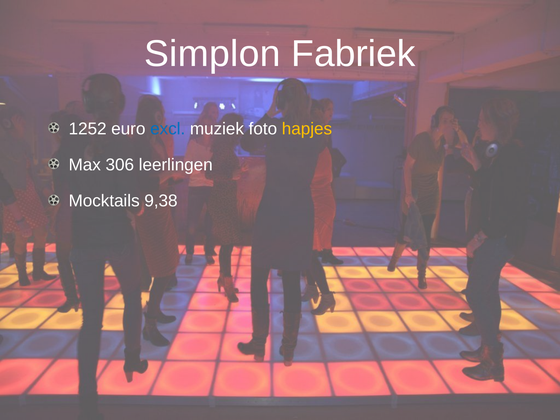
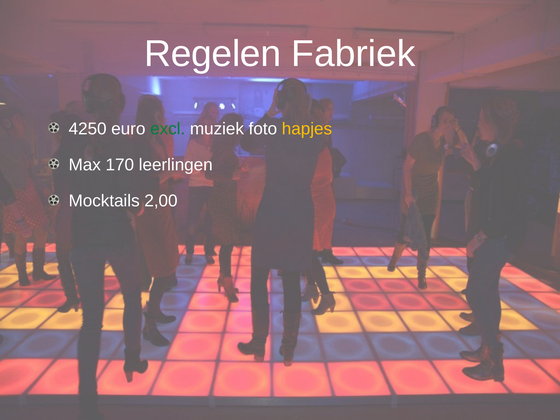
Simplon: Simplon -> Regelen (213, 54)
1252: 1252 -> 4250 (88, 129)
excl colour: blue -> green (168, 129)
306: 306 -> 170 (120, 165)
9,38: 9,38 -> 2,00 (161, 201)
